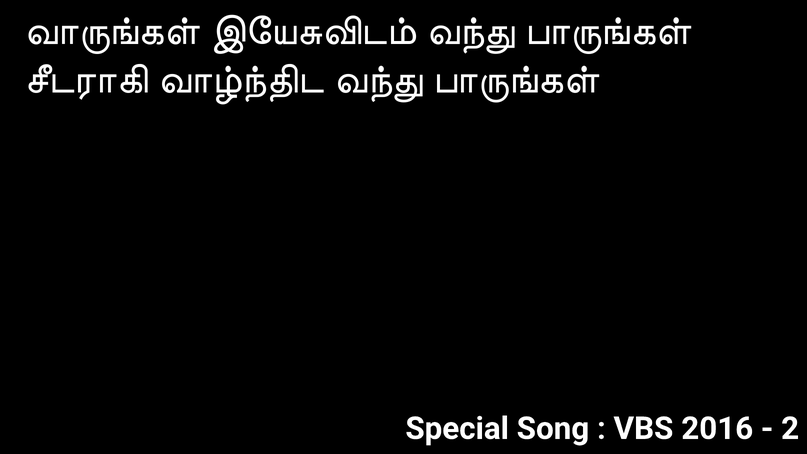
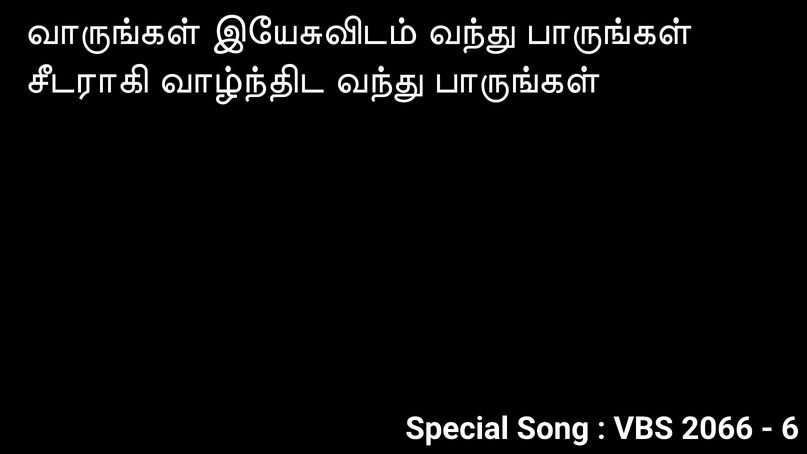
2016: 2016 -> 2066 (717, 429)
2: 2 -> 6 (790, 429)
